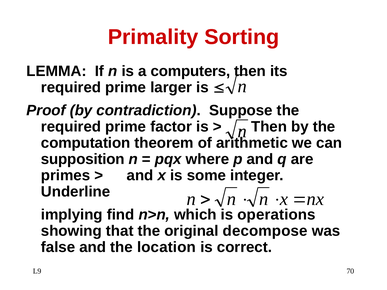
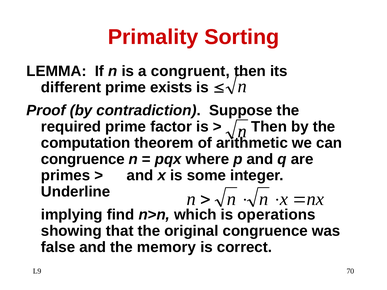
computers: computers -> congruent (190, 71)
required: required -> different (71, 88)
larger: larger -> exists (171, 88)
supposition: supposition -> congruence (83, 159)
original decompose: decompose -> congruence (265, 231)
location: location -> memory (166, 247)
